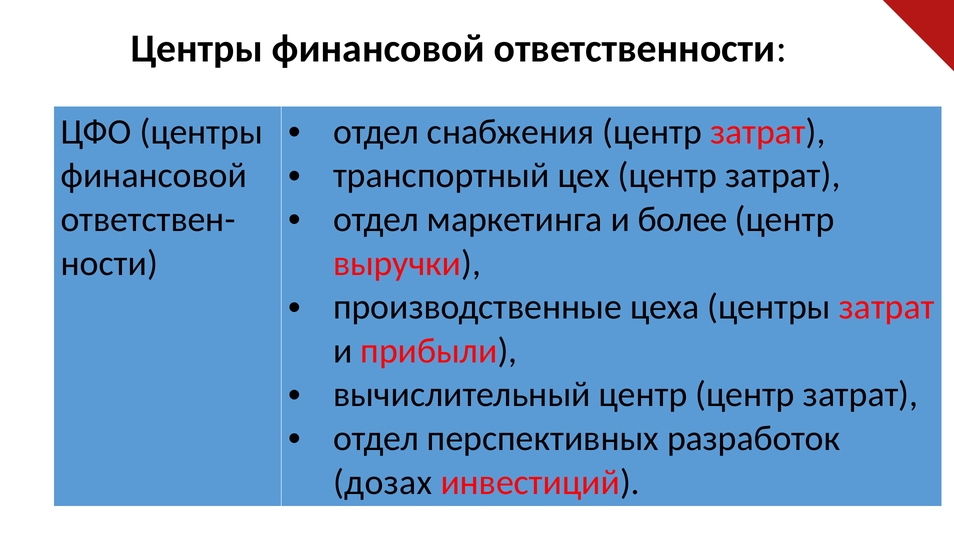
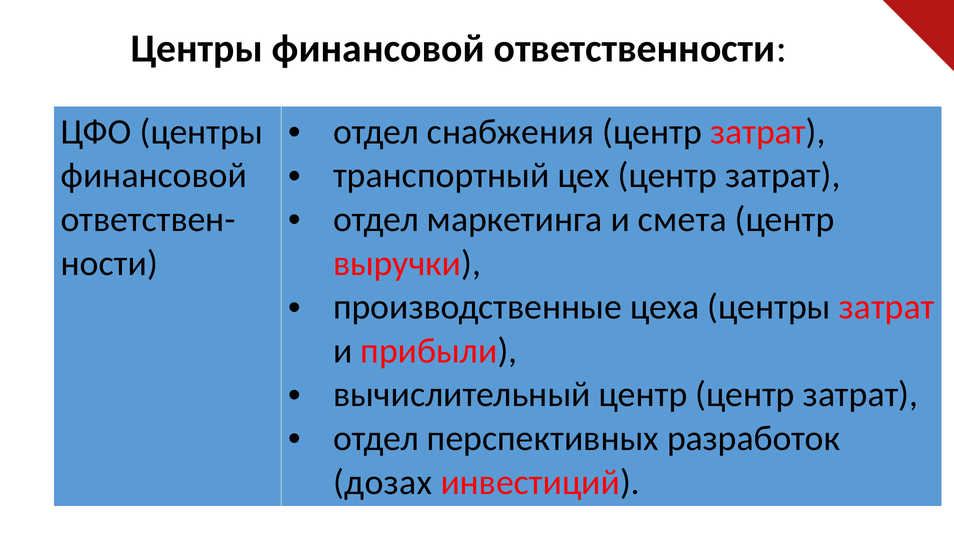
более: более -> смета (682, 219)
